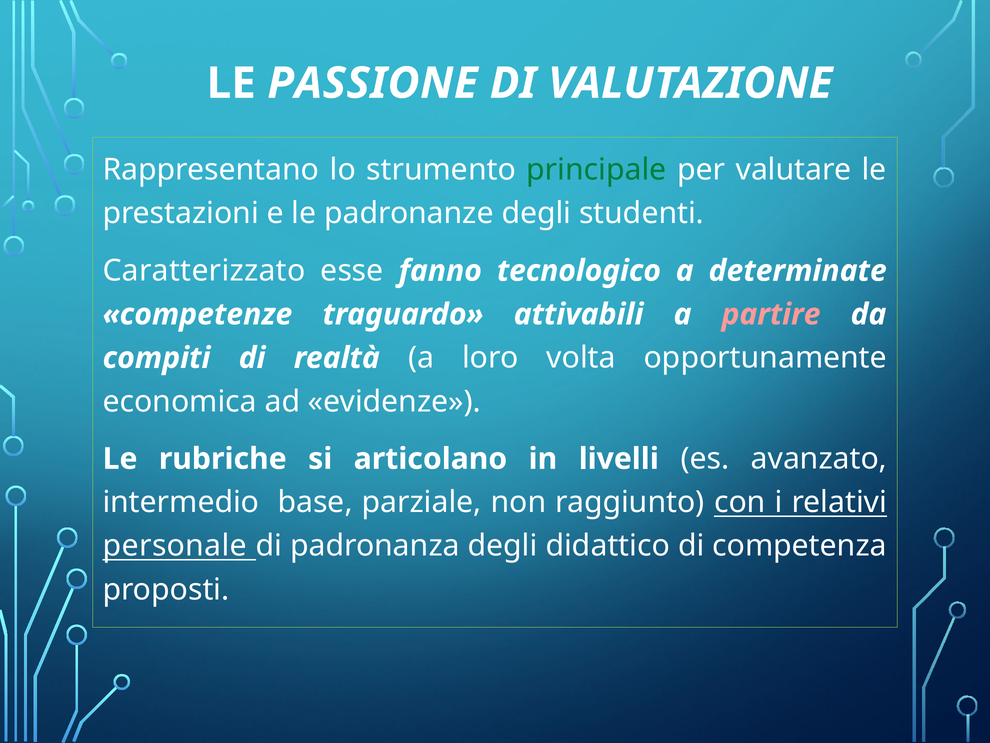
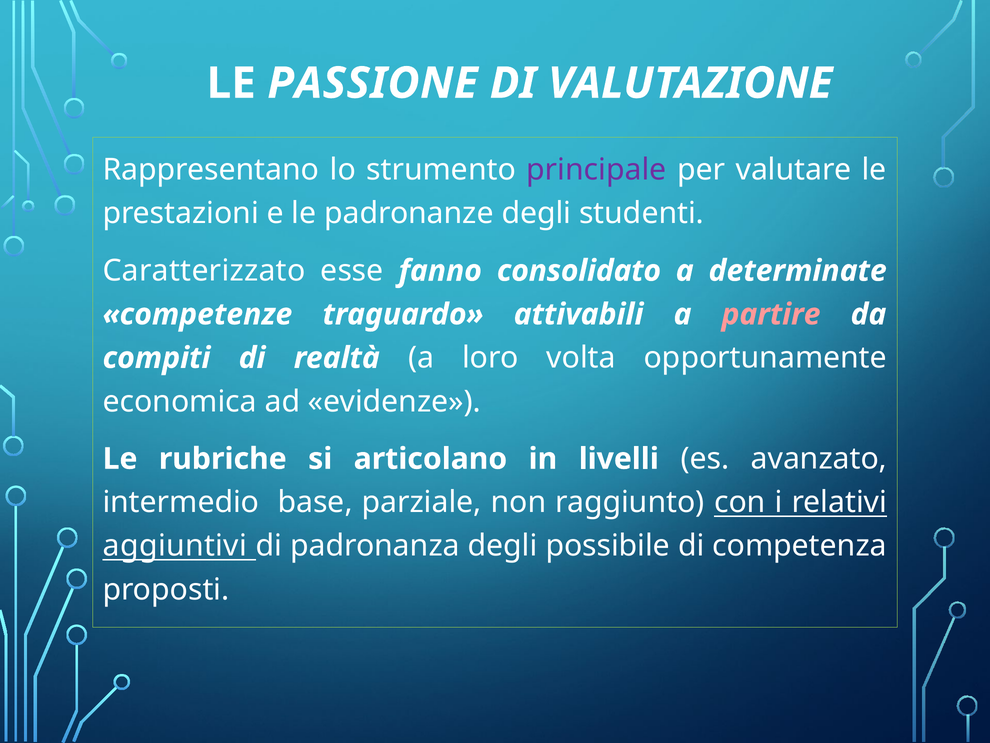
principale colour: green -> purple (596, 170)
tecnologico: tecnologico -> consolidato (579, 271)
personale: personale -> aggiuntivi (175, 546)
didattico: didattico -> possibile (608, 546)
